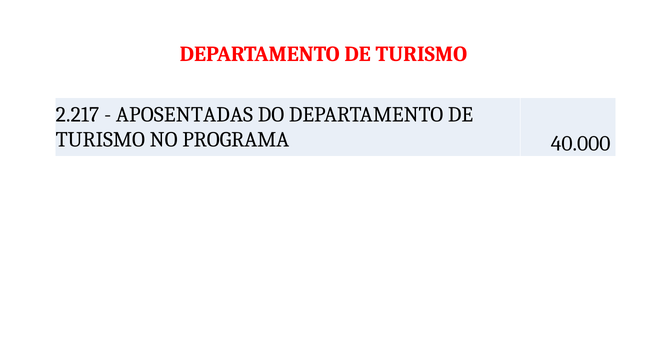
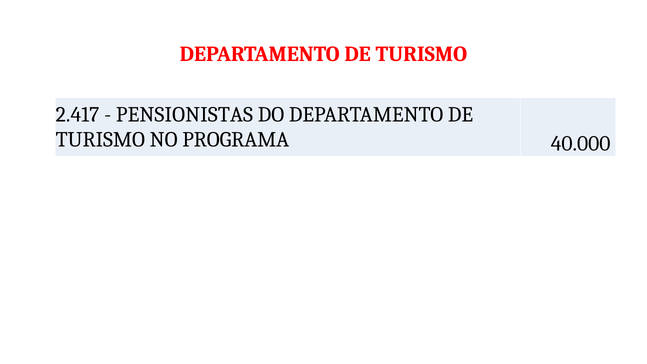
2.217: 2.217 -> 2.417 (78, 115)
APOSENTADAS: APOSENTADAS -> PENSIONISTAS (184, 115)
